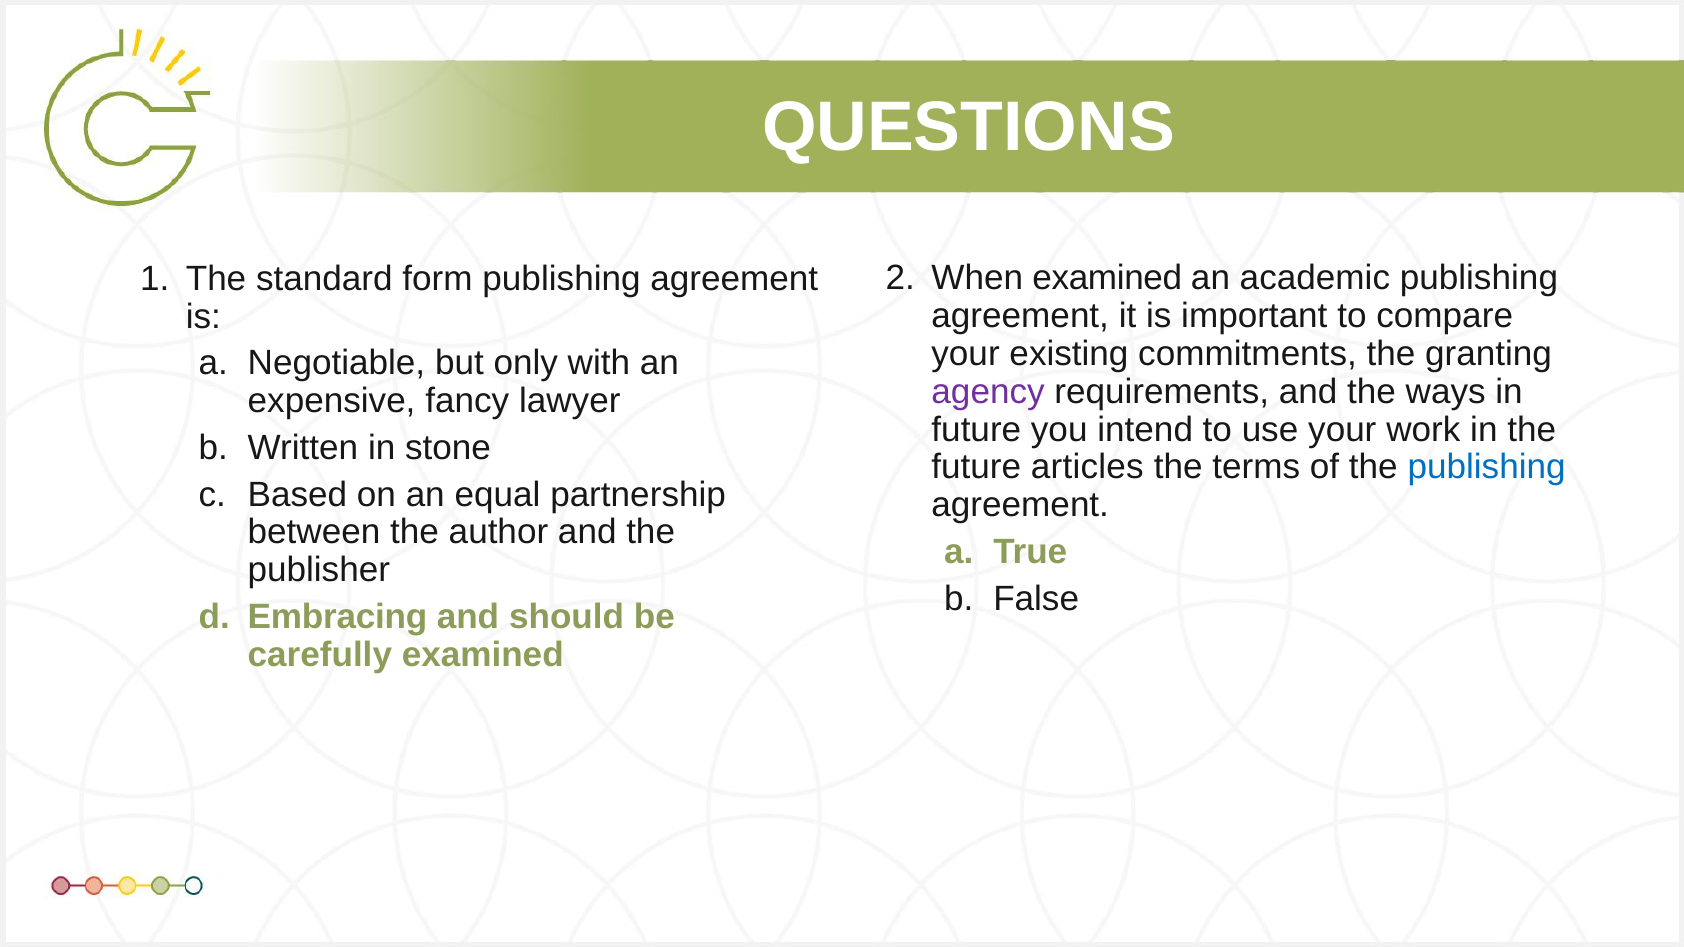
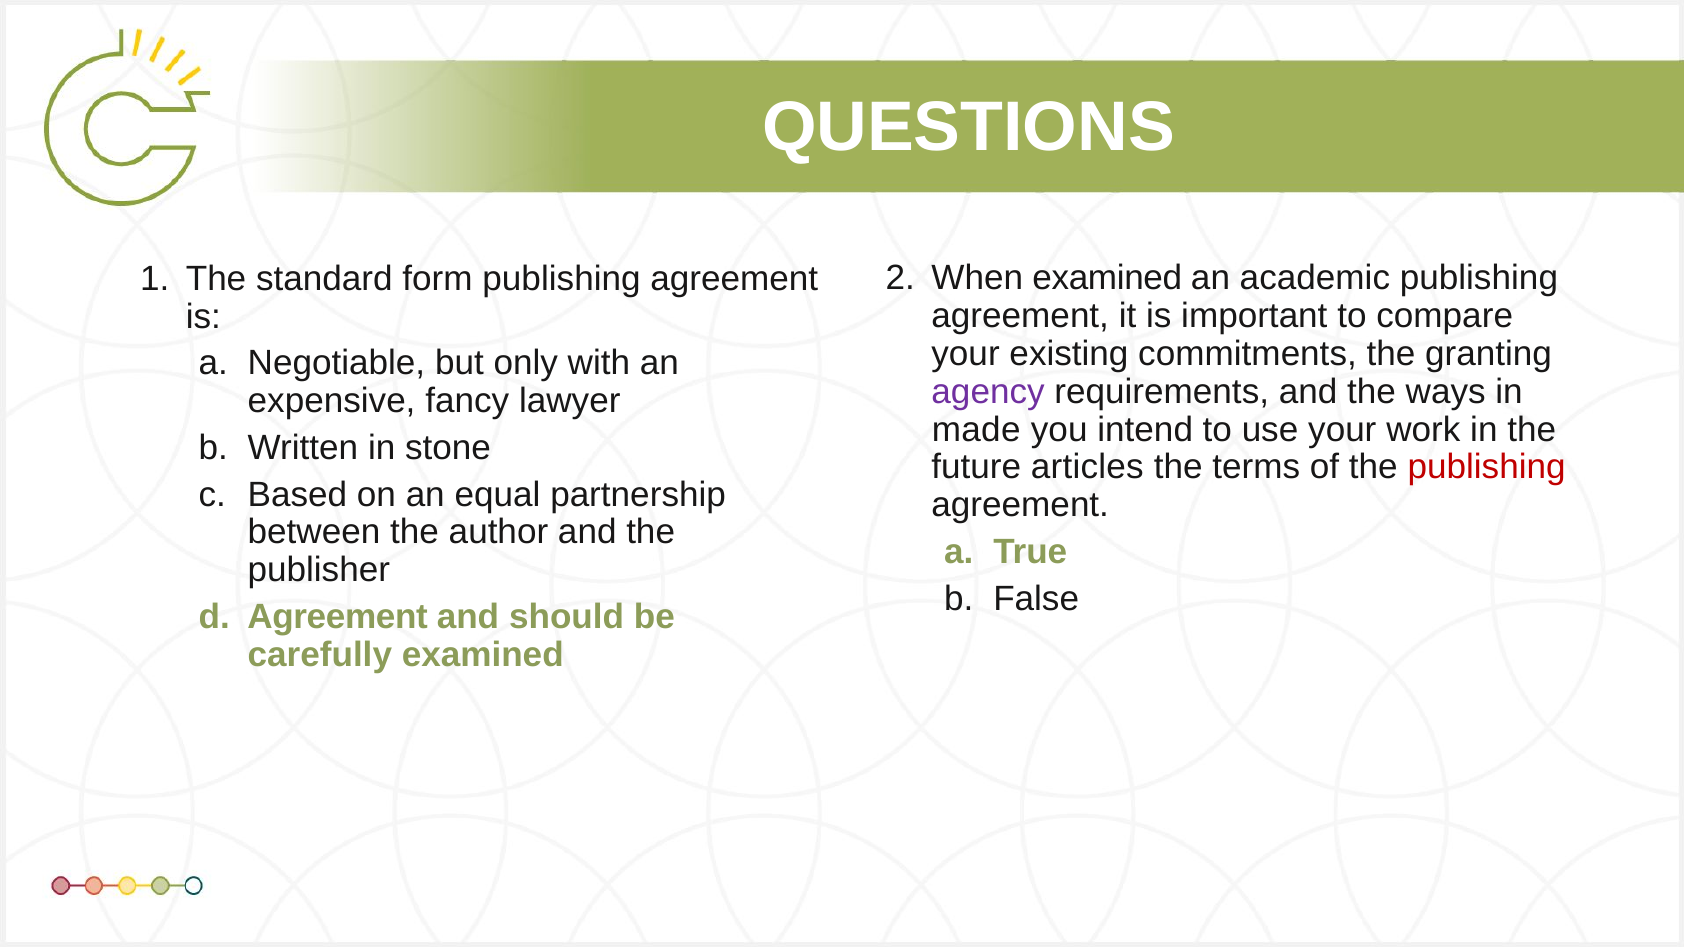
future: future -> made (976, 430)
publishing colour: blue -> red (1487, 467)
Embracing: Embracing -> Agreement (338, 617)
